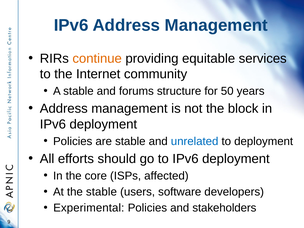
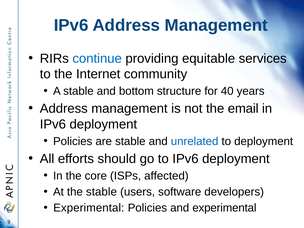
continue colour: orange -> blue (97, 58)
forums: forums -> bottom (136, 91)
50: 50 -> 40 (227, 91)
block: block -> email (243, 109)
and stakeholders: stakeholders -> experimental (224, 208)
